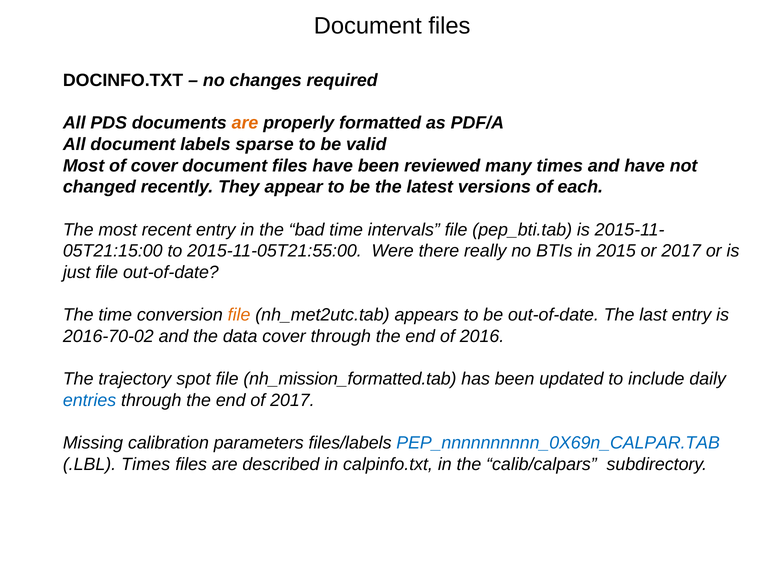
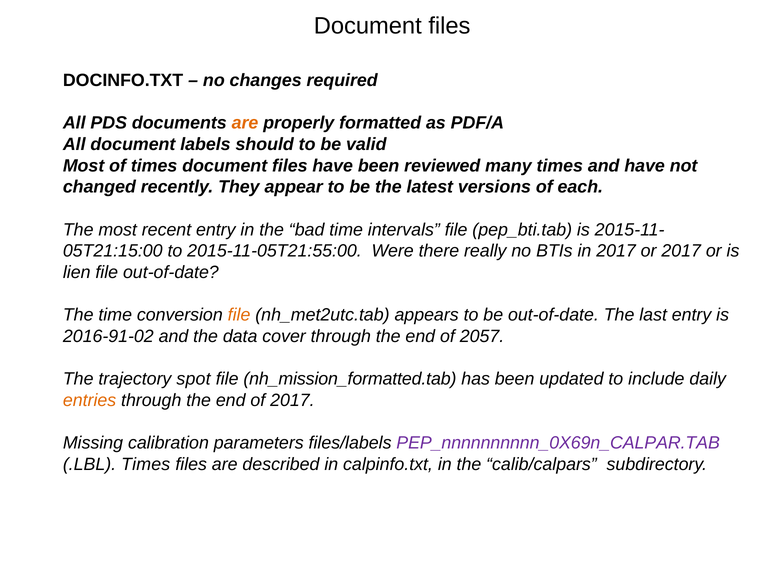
sparse: sparse -> should (265, 144)
of cover: cover -> times (154, 166)
in 2015: 2015 -> 2017 (616, 251)
just: just -> lien (77, 272)
2016-70-02: 2016-70-02 -> 2016-91-02 (108, 336)
2016: 2016 -> 2057 (482, 336)
entries colour: blue -> orange (90, 400)
PEP_nnnnnnnnnn_0X69n_CALPAR.TAB colour: blue -> purple (558, 443)
